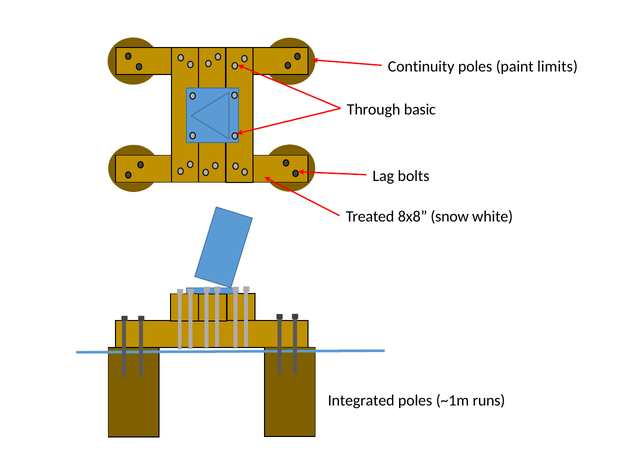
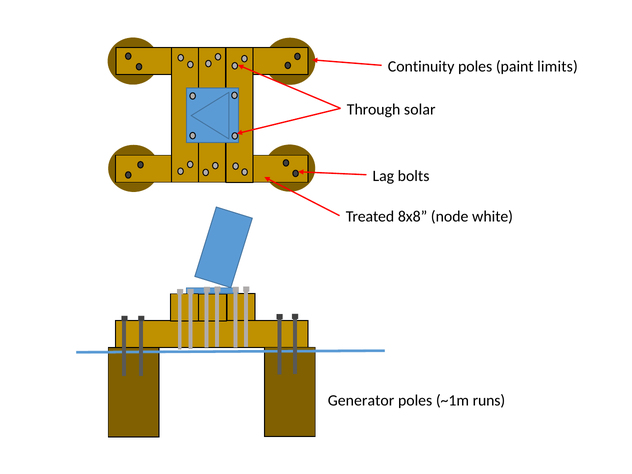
basic: basic -> solar (420, 109)
snow: snow -> node (450, 217)
Integrated: Integrated -> Generator (361, 401)
